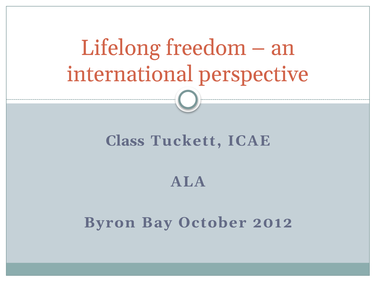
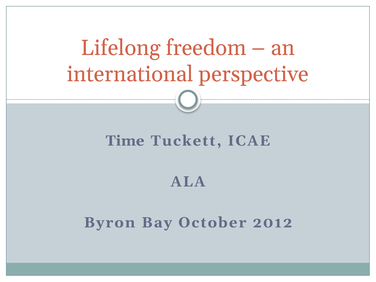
Class: Class -> Time (125, 141)
